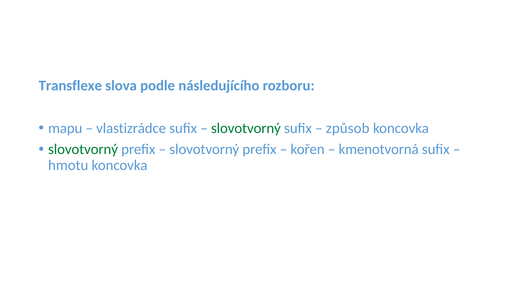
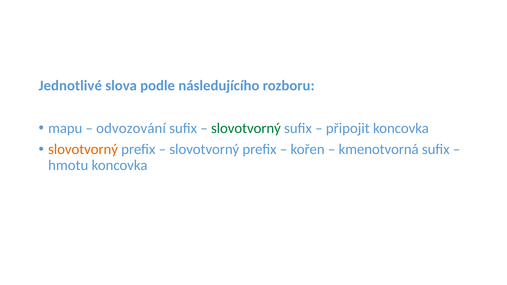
Transflexe: Transflexe -> Jednotlivé (70, 86)
vlastizrádce: vlastizrádce -> odvozování (131, 128)
způsob: způsob -> připojit (348, 128)
slovotvorný colour: green -> orange (83, 149)
